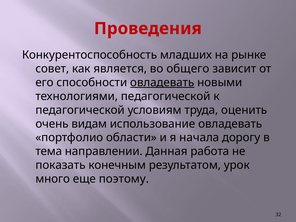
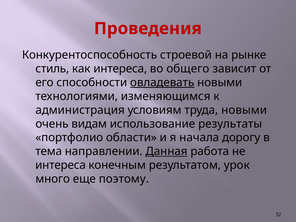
младших: младших -> строевой (186, 55)
совет: совет -> стиль (52, 69)
как является: является -> интереса (120, 69)
технологиями педагогической: педагогической -> изменяющимся (166, 96)
педагогической: педагогической -> администрация (80, 110)
труда оценить: оценить -> новыми (244, 110)
использование овладевать: овладевать -> результаты (230, 124)
Данная underline: none -> present (167, 151)
показать: показать -> интереса (61, 165)
